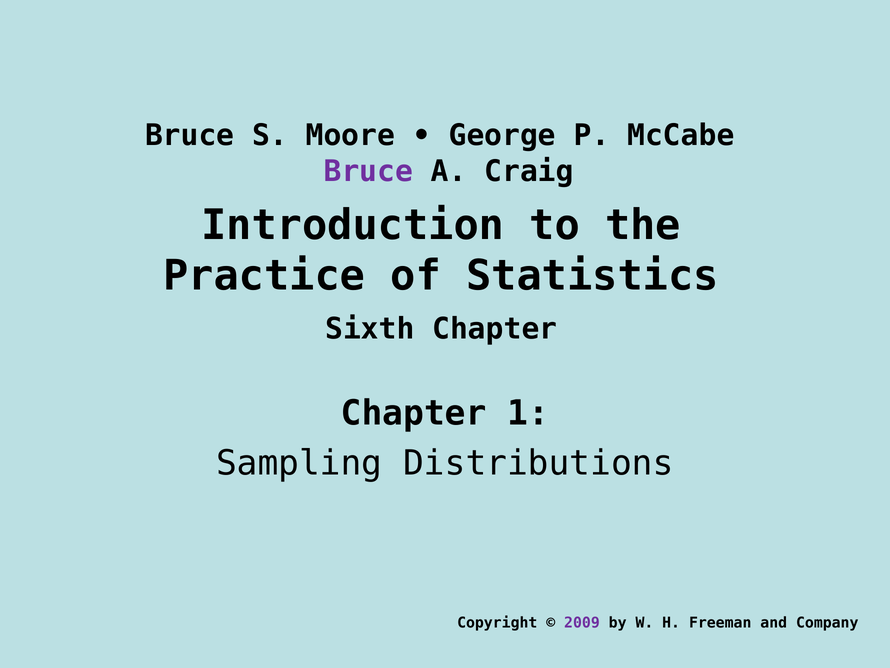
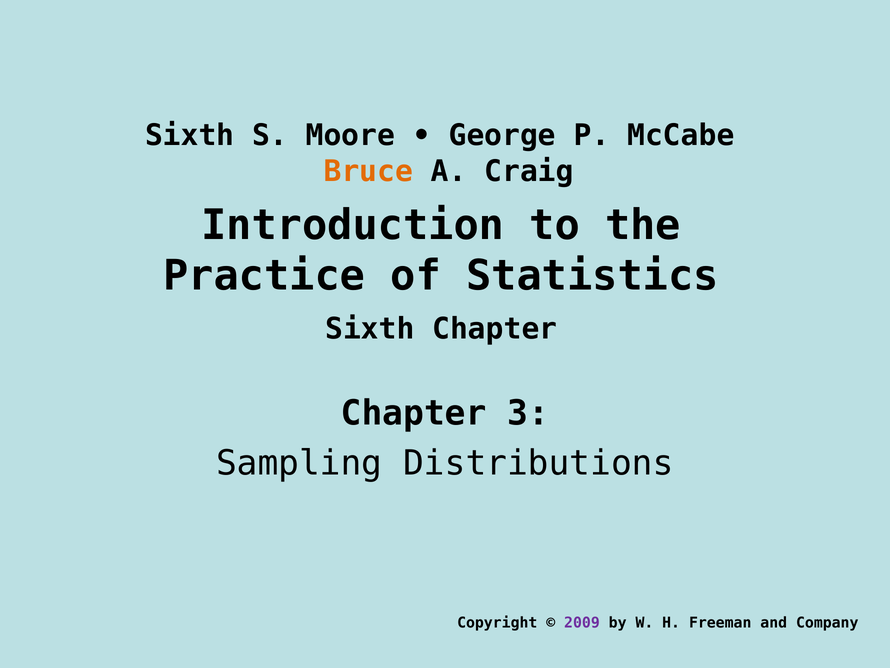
Bruce: Bruce -> Sixth (190, 136)
Bruce colour: purple -> orange (368, 171)
1: 1 -> 3 (528, 413)
